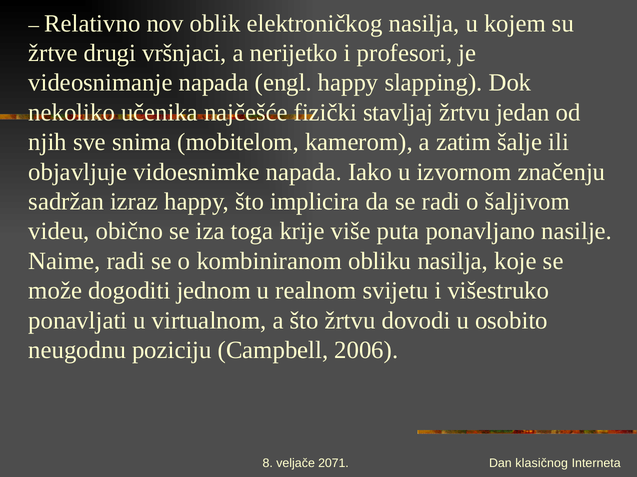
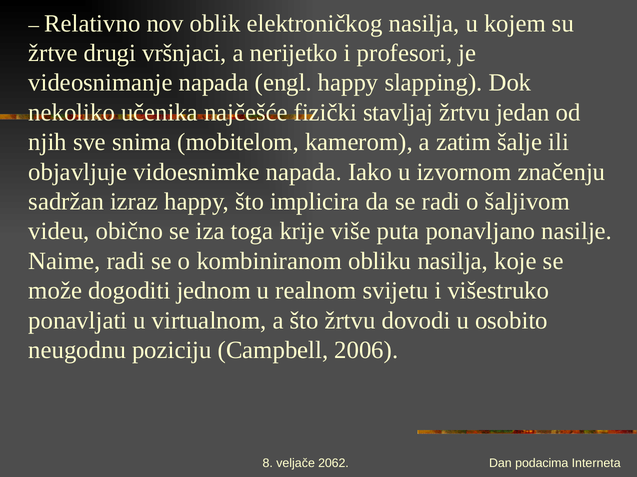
2071: 2071 -> 2062 (333, 464)
klasičnog: klasičnog -> podacima (542, 464)
